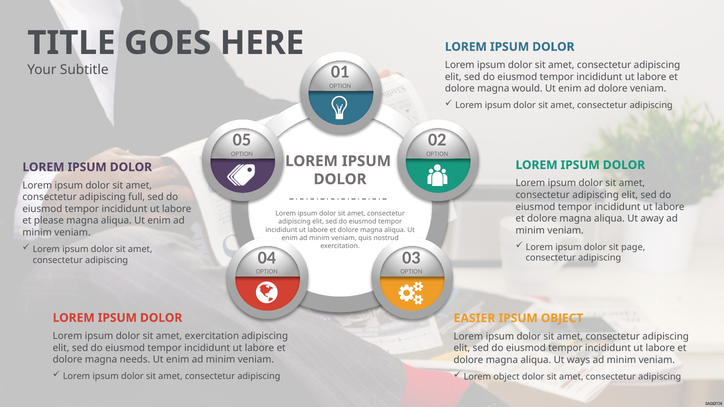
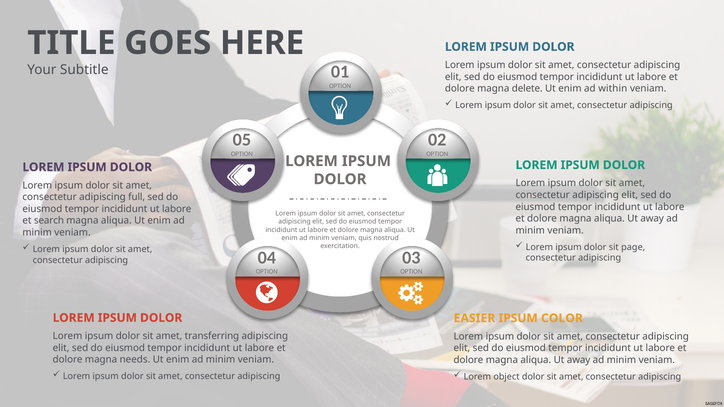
would: would -> delete (527, 89)
ad dolore: dolore -> within (613, 89)
please: please -> search (49, 221)
IPSUM OBJECT: OBJECT -> COLOR (562, 318)
amet exercitation: exercitation -> transferring (212, 336)
ways: ways -> away (579, 360)
